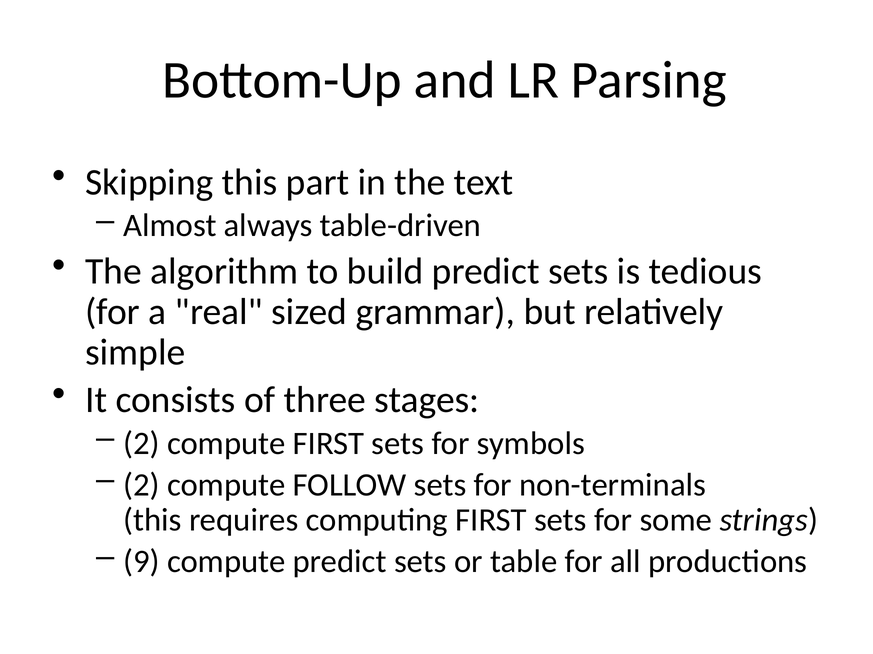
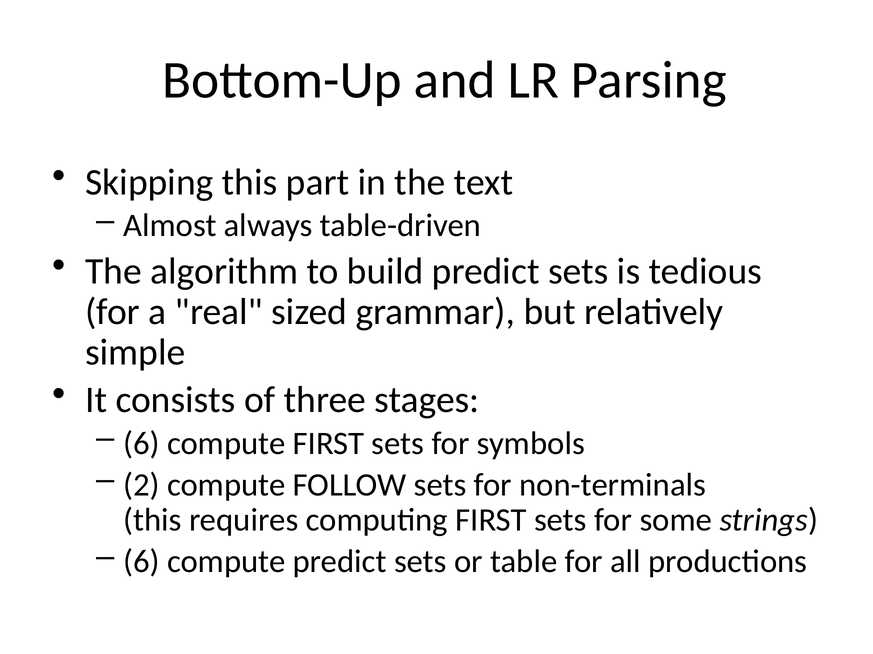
2: 2 -> 6 (142, 444)
9: 9 -> 6 (142, 562)
